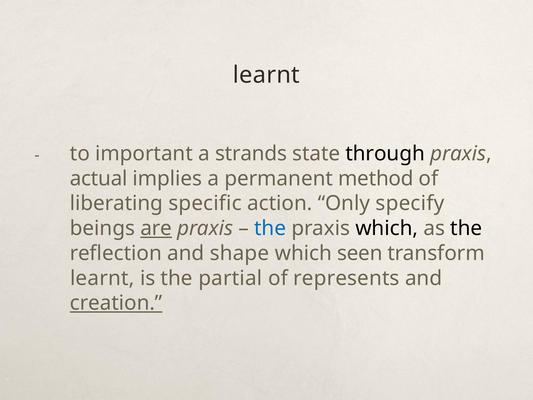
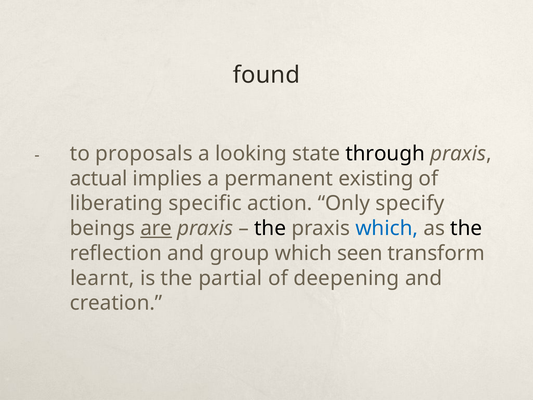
learnt: learnt -> found (266, 75)
important: important -> proposals (144, 154)
strands: strands -> looking (251, 154)
method: method -> existing (376, 178)
the colour: blue -> black (270, 228)
which colour: black -> blue (387, 228)
shape: shape -> group (240, 253)
represents: represents -> deepening (346, 278)
creation underline: present -> none (116, 303)
